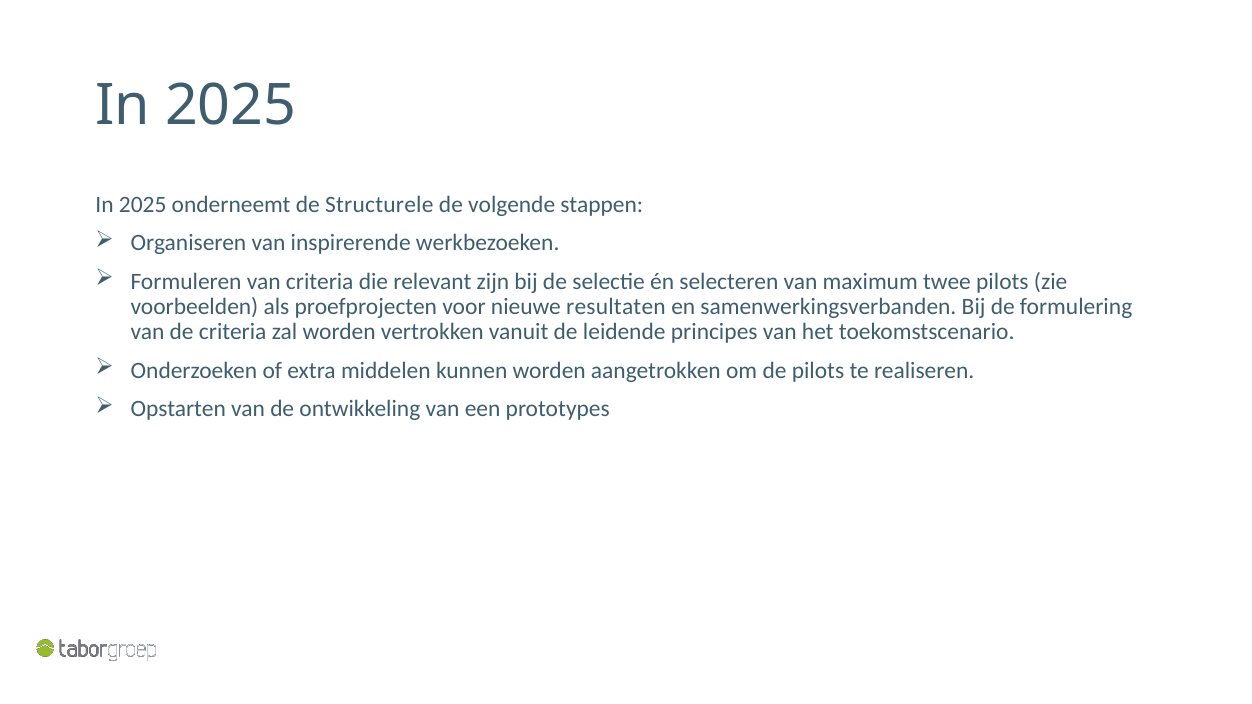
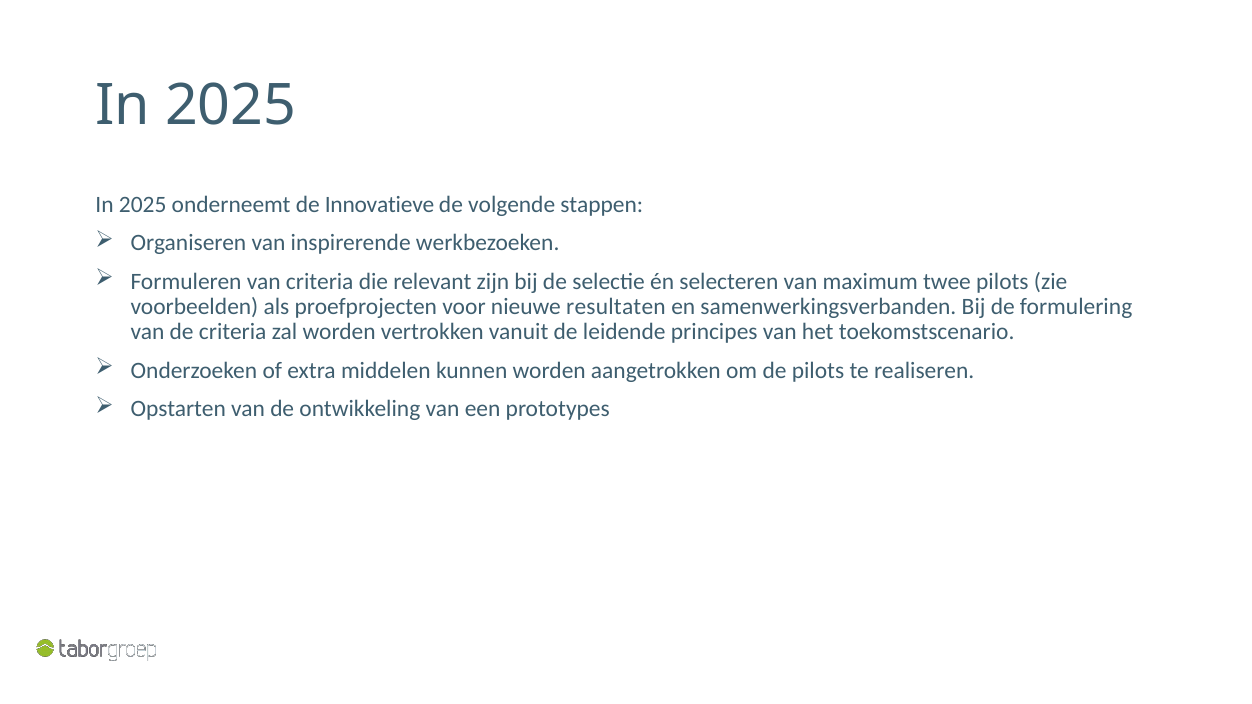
Structurele: Structurele -> Innovatieve (380, 205)
